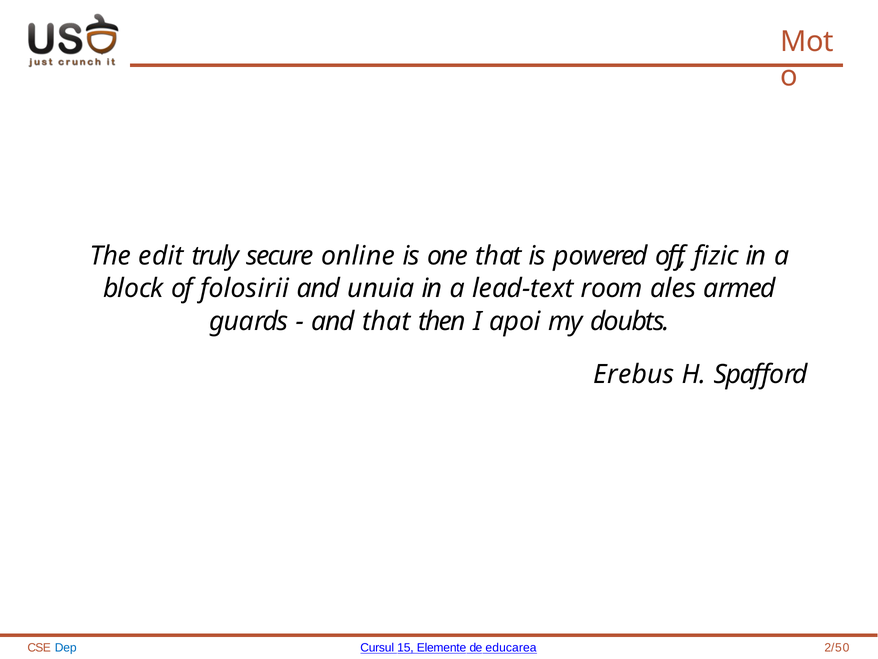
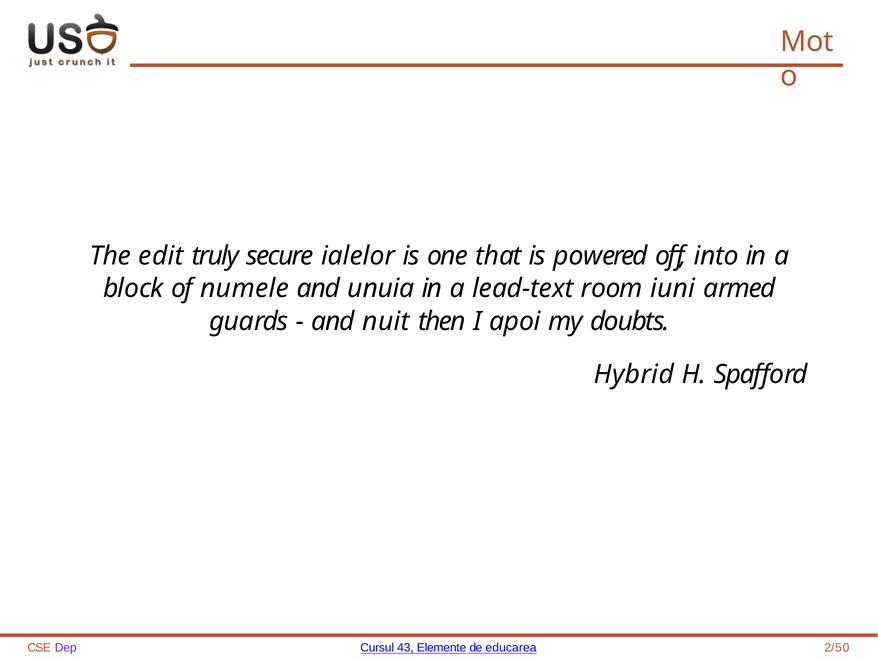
online: online -> ialelor (358, 256)
fizic: fizic -> into (716, 256)
folosirii: folosirii -> numele (245, 289)
ales: ales -> iuni (673, 289)
and that: that -> nuit (386, 321)
Erebus: Erebus -> Hybrid (634, 375)
Dep colour: blue -> purple (66, 648)
15: 15 -> 43 (405, 648)
